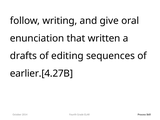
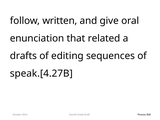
writing: writing -> written (60, 21)
written: written -> related (104, 38)
earlier.[4.27B: earlier.[4.27B -> speak.[4.27B (41, 73)
